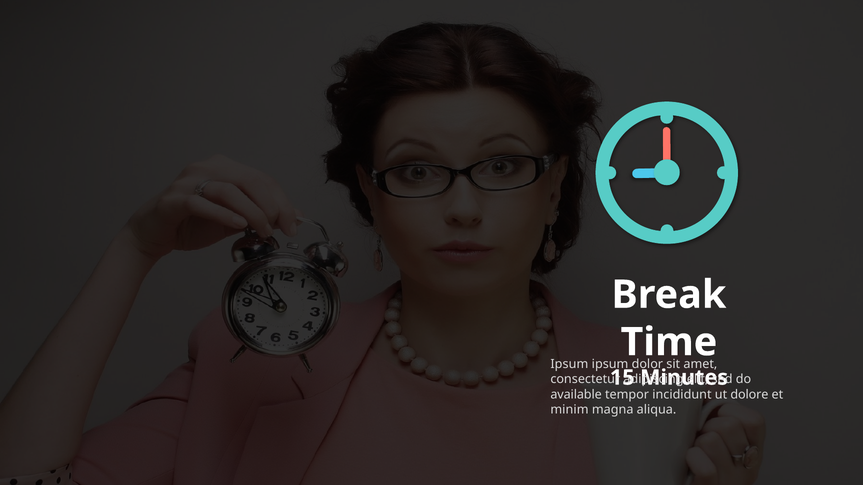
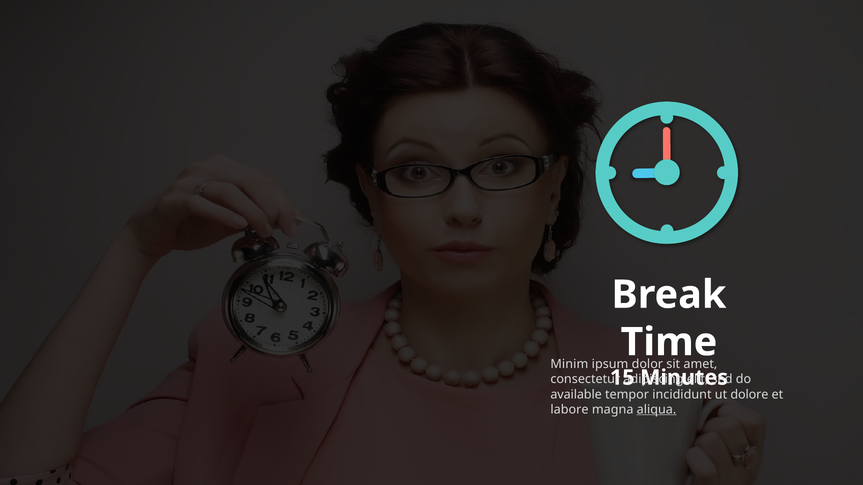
Ipsum: Ipsum -> Minim (569, 364)
minim: minim -> labore (569, 410)
aliqua underline: none -> present (657, 410)
